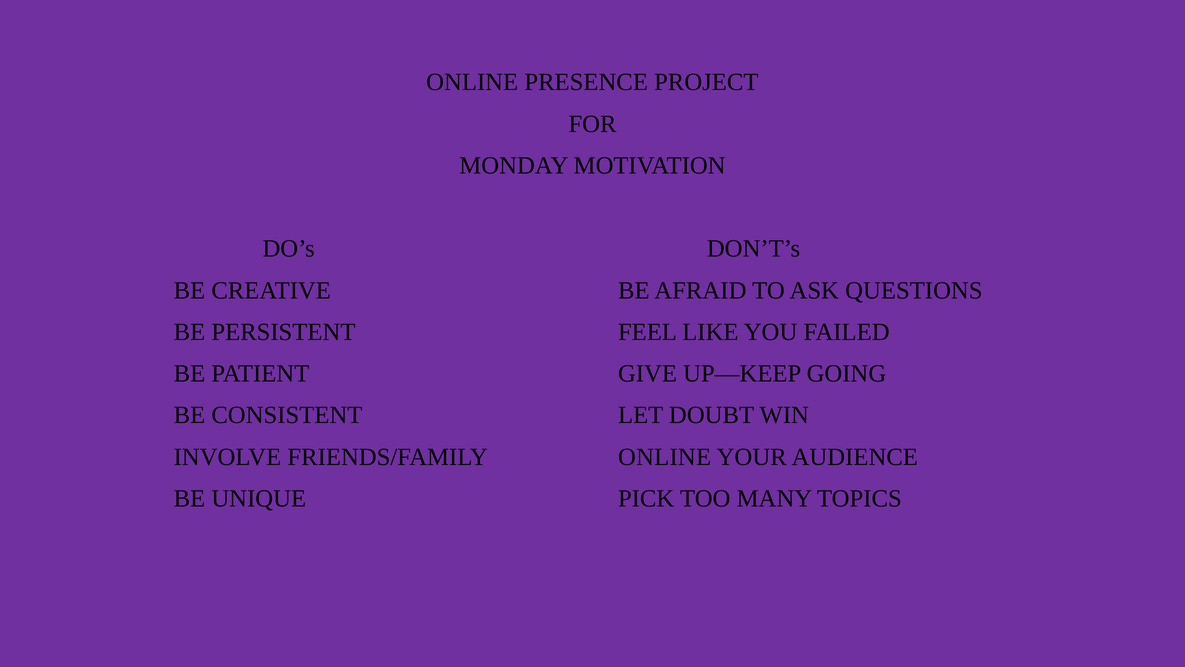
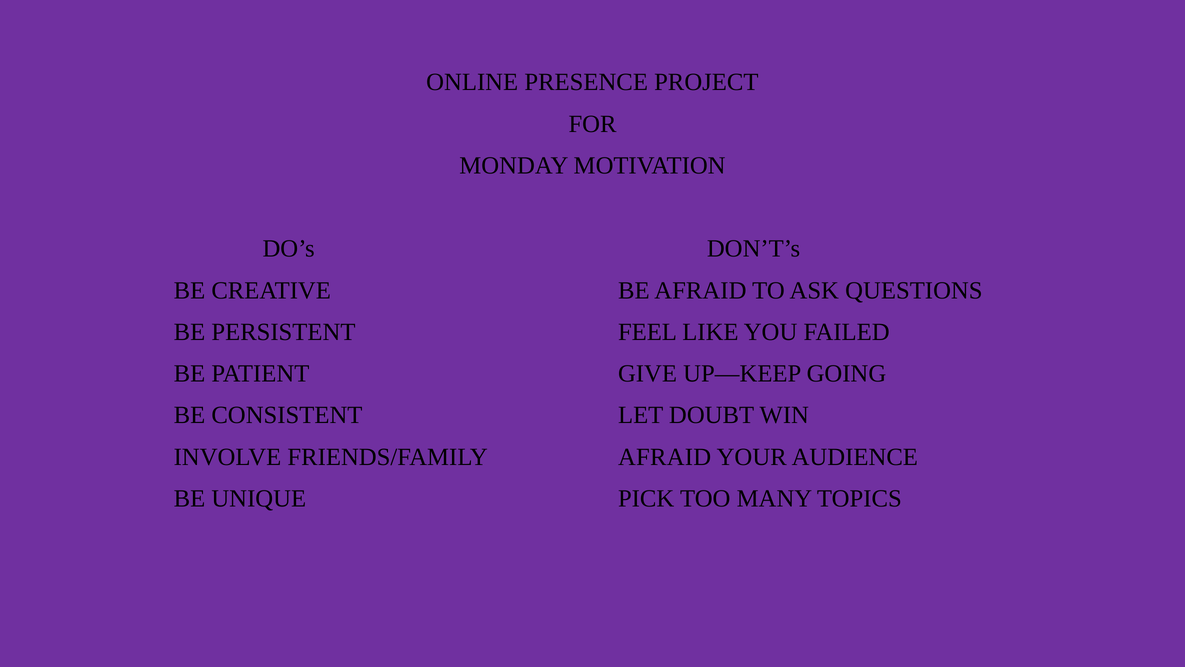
FRIENDS/FAMILY ONLINE: ONLINE -> AFRAID (665, 457)
